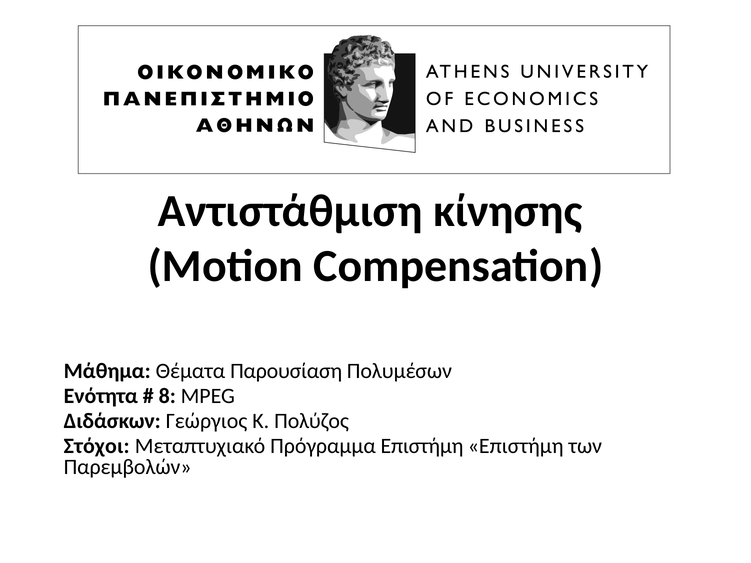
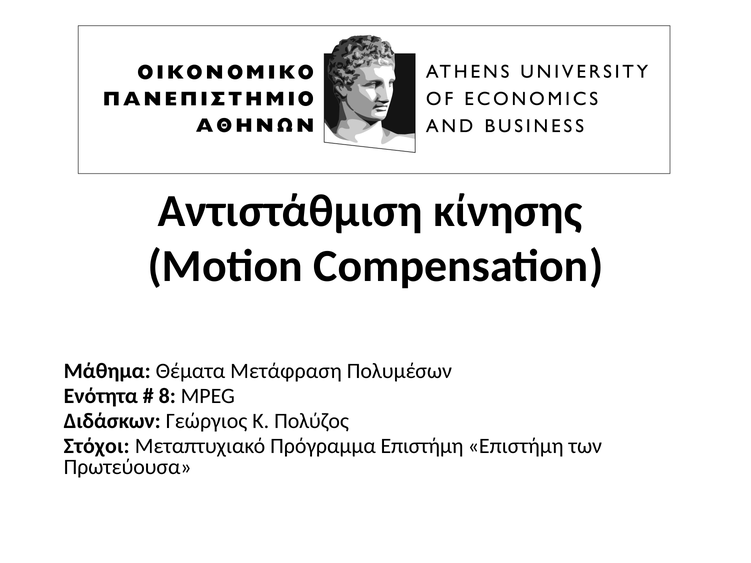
Παρουσίαση: Παρουσίαση -> Μετάφραση (286, 371)
Παρεμβολών: Παρεμβολών -> Πρωτεύουσα (128, 467)
